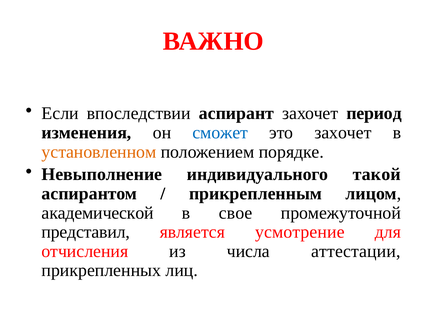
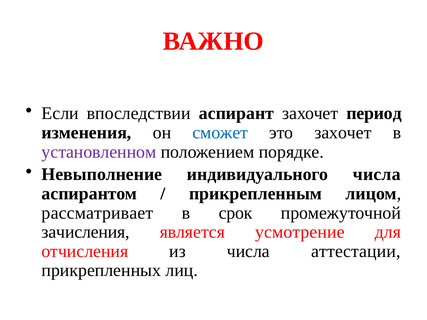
установленном colour: orange -> purple (99, 152)
индивидуального такой: такой -> числа (377, 175)
академической: академической -> рассматривает (98, 213)
свое: свое -> срок (236, 213)
представил: представил -> зачисления (86, 232)
